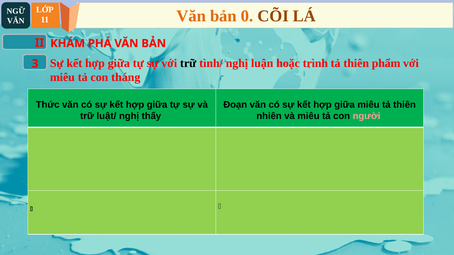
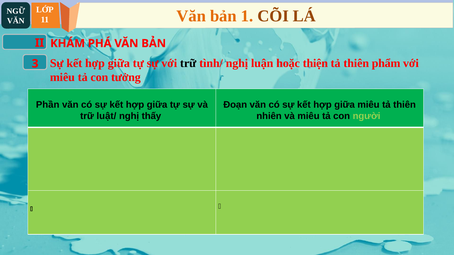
0: 0 -> 1 (247, 16)
trình: trình -> thiện (315, 63)
tháng: tháng -> tưởng (126, 77)
Thức: Thức -> Phần (48, 105)
người colour: pink -> light green (367, 116)
